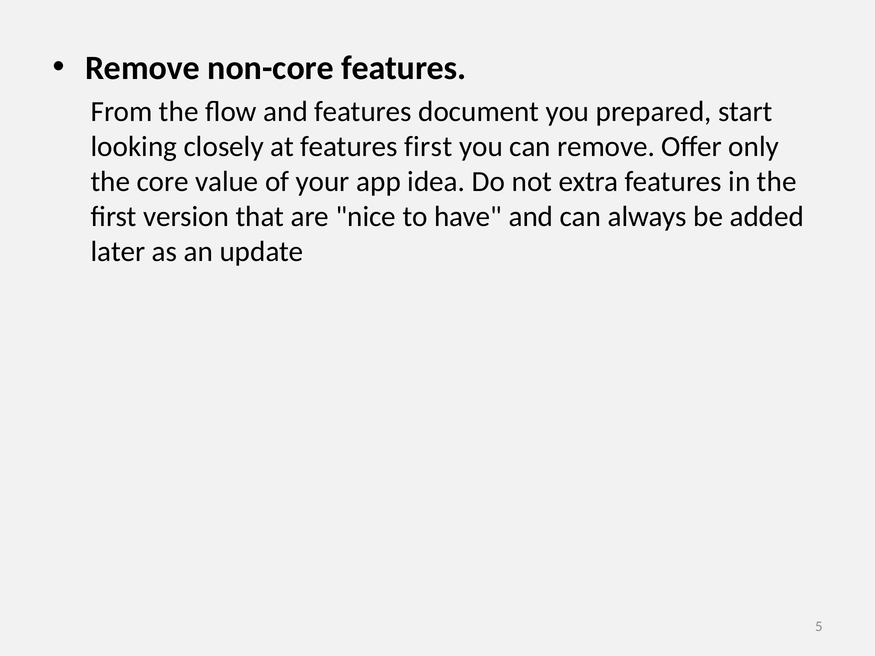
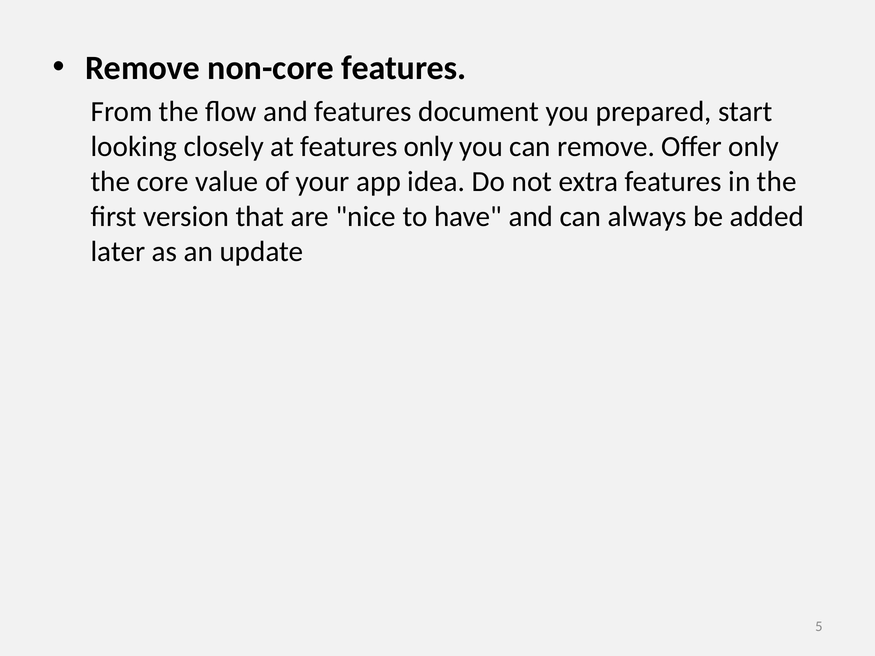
features first: first -> only (429, 147)
